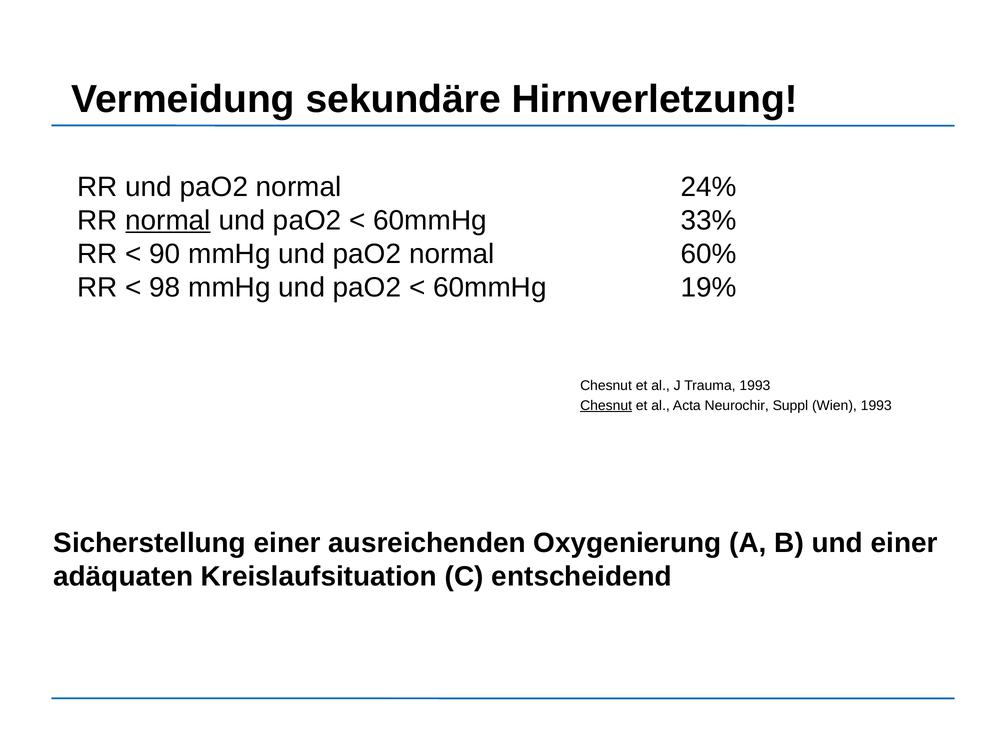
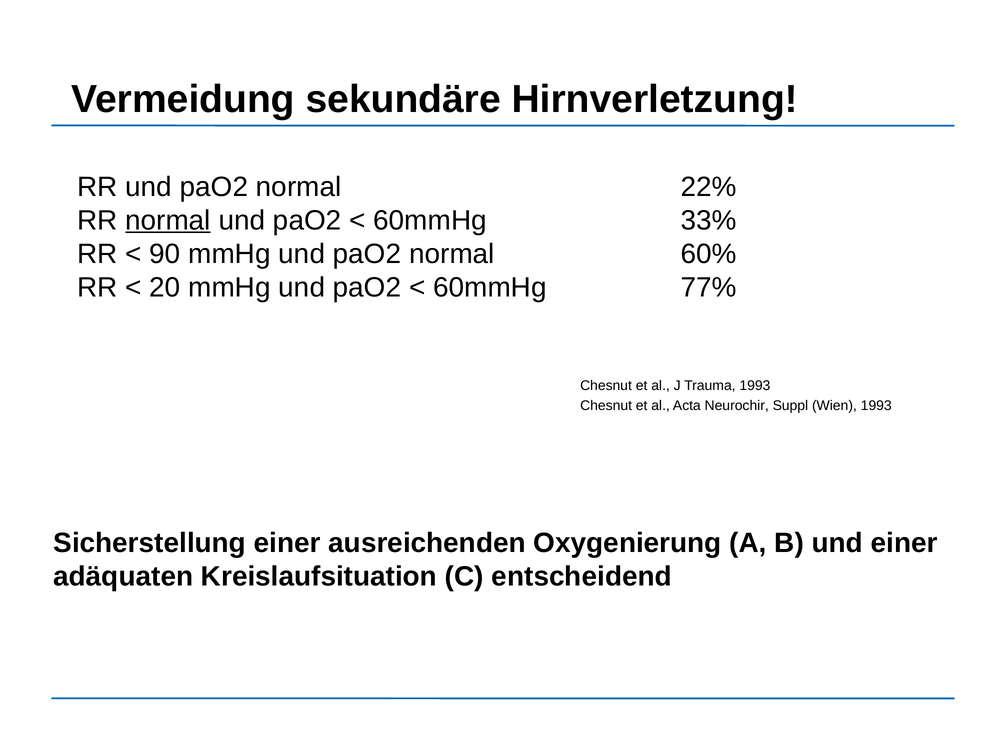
24%: 24% -> 22% (709, 187)
98: 98 -> 20 (165, 288)
19%: 19% -> 77% (709, 288)
Chesnut underline: present -> none (606, 406)
